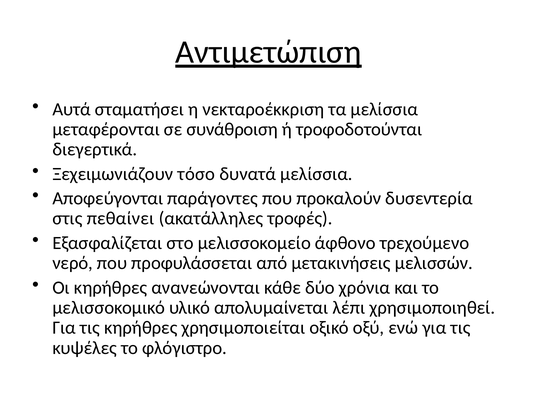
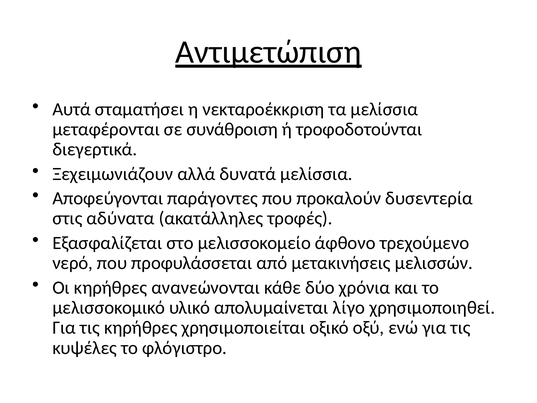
τόσο: τόσο -> αλλά (196, 174)
πεθαίνει: πεθαίνει -> αδύνατα (121, 218)
λέπι: λέπι -> λίγο (349, 307)
